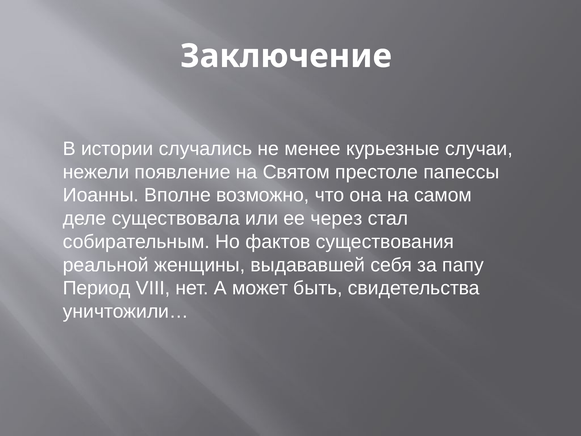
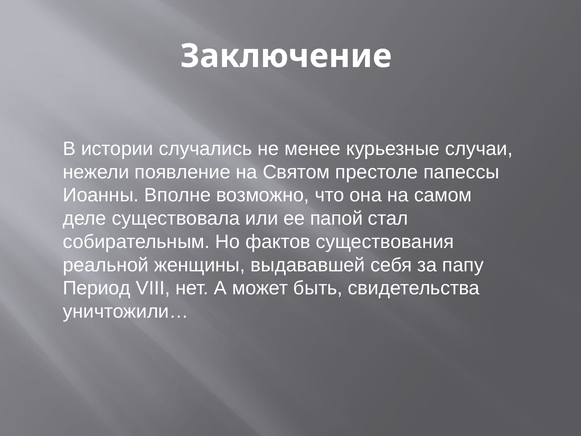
через: через -> папой (337, 218)
